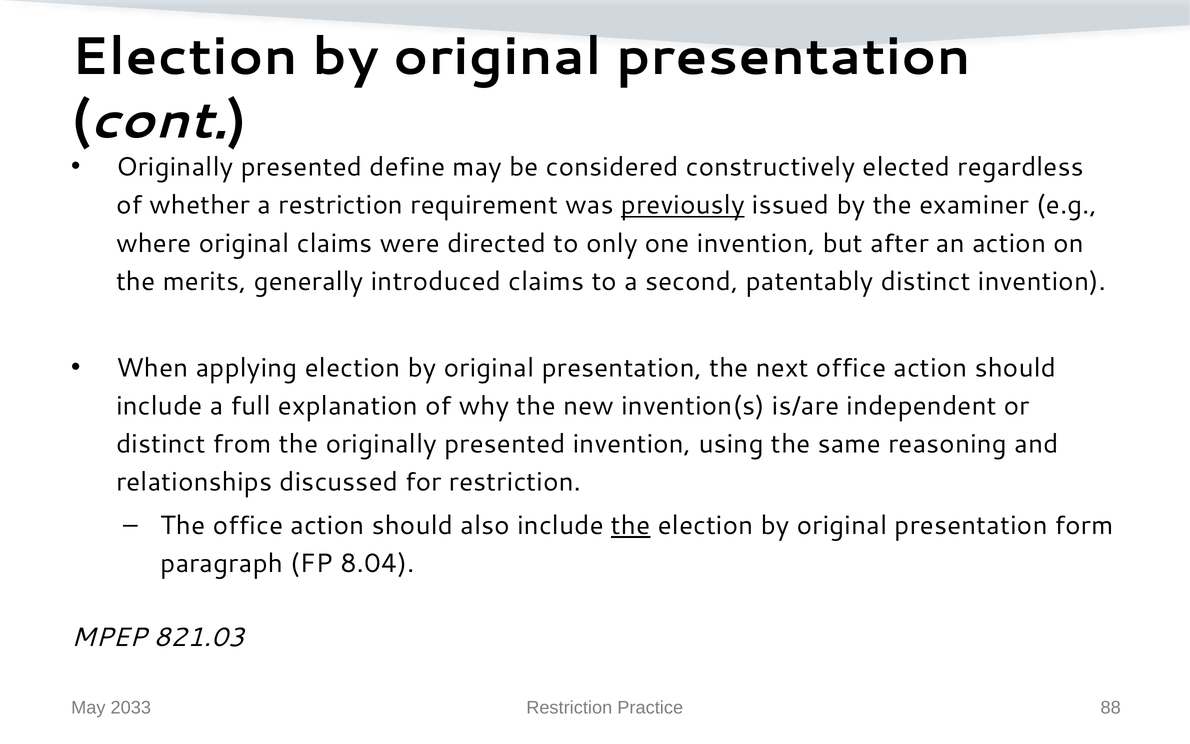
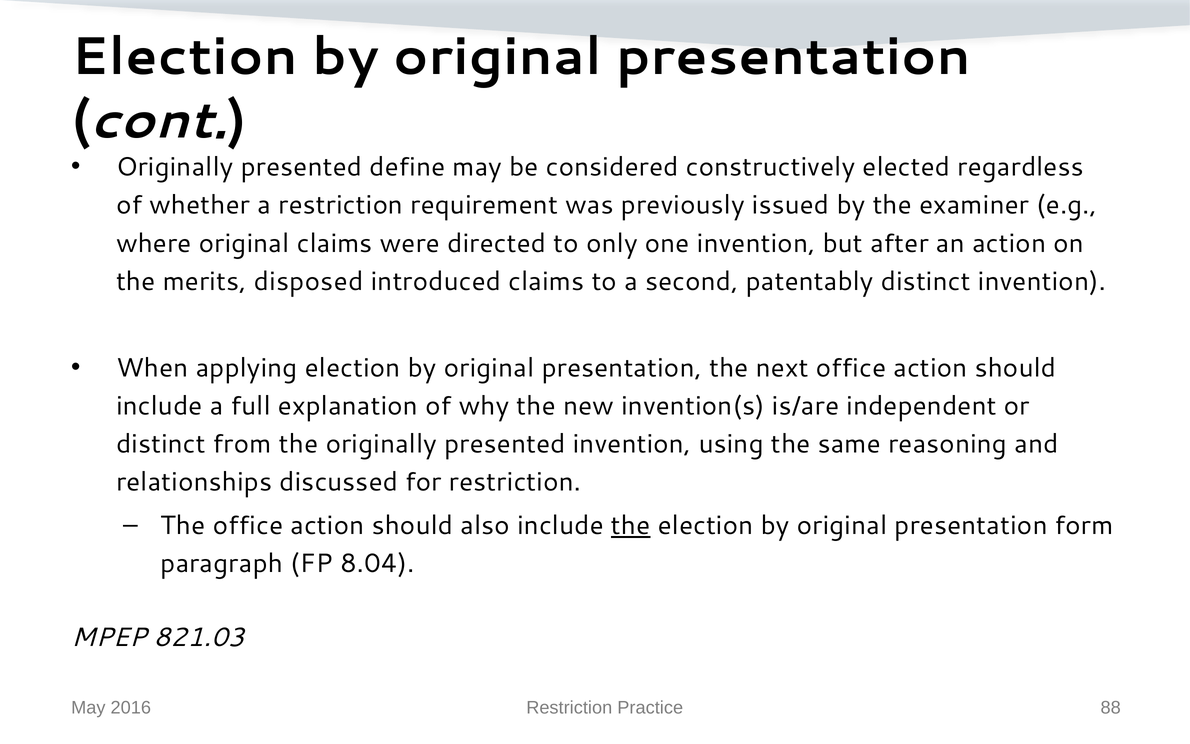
previously underline: present -> none (683, 205)
generally: generally -> disposed (309, 281)
2033: 2033 -> 2016 (131, 707)
